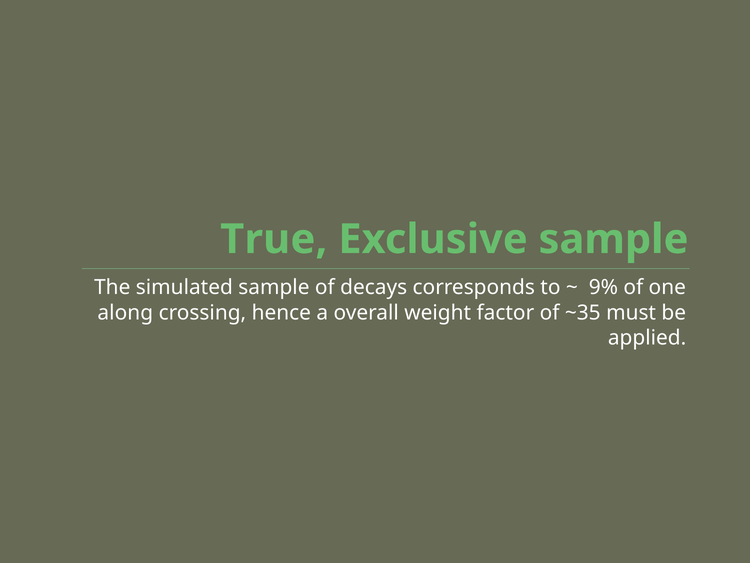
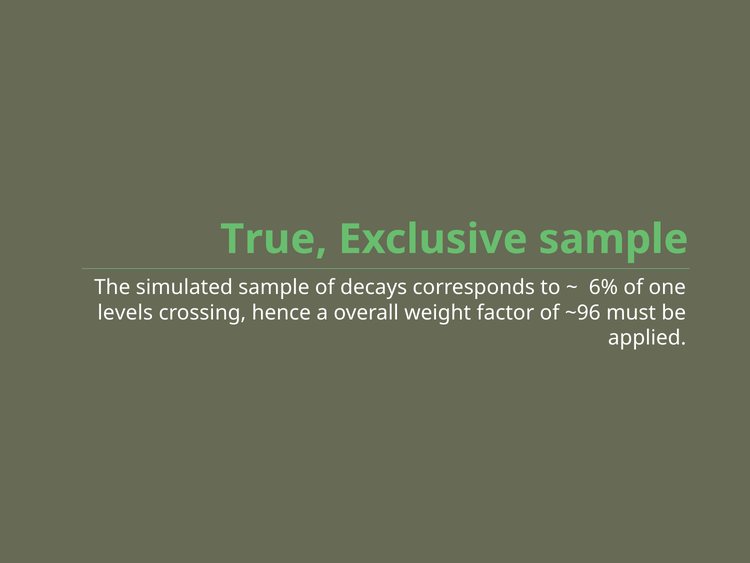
9%: 9% -> 6% (603, 287)
along: along -> levels (125, 312)
~35: ~35 -> ~96 (583, 312)
